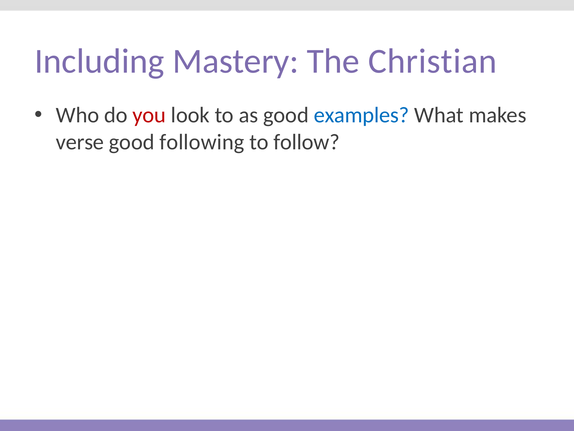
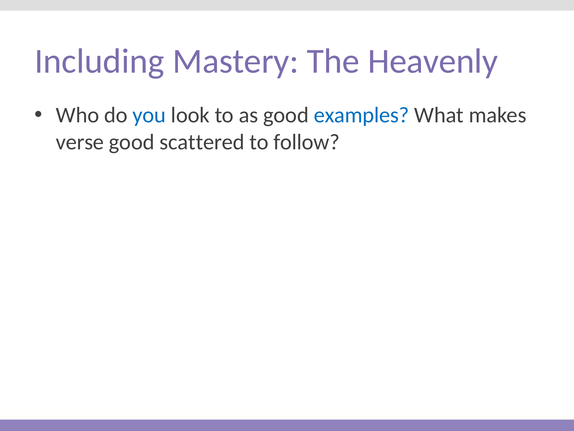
Christian: Christian -> Heavenly (433, 61)
you colour: red -> blue (149, 115)
following: following -> scattered (202, 142)
